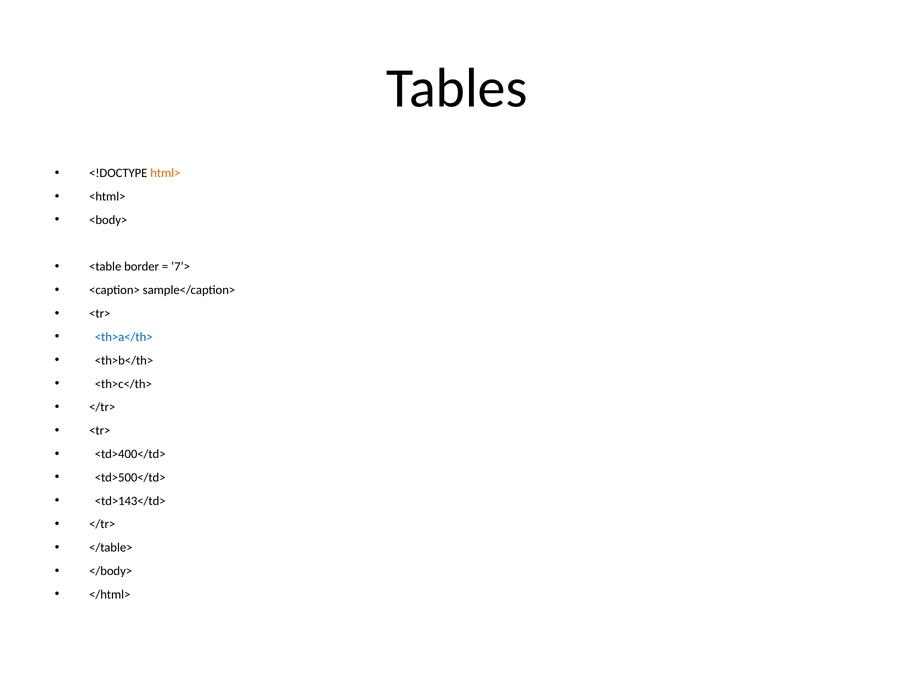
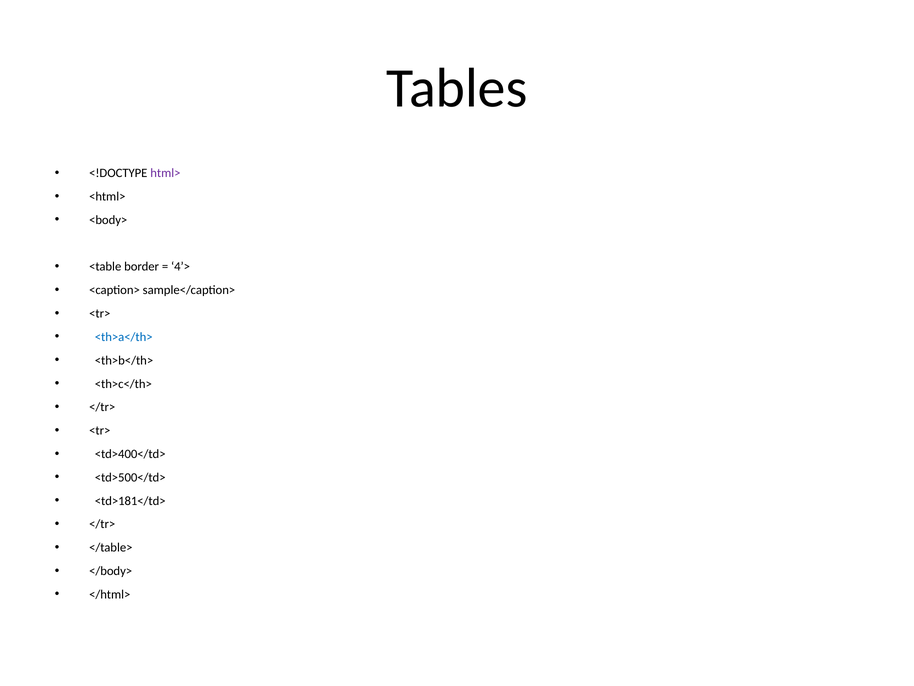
html> colour: orange -> purple (165, 173)
7’>: 7’> -> 4’> (181, 267)
<td>143</td>: <td>143</td> -> <td>181</td> (130, 500)
